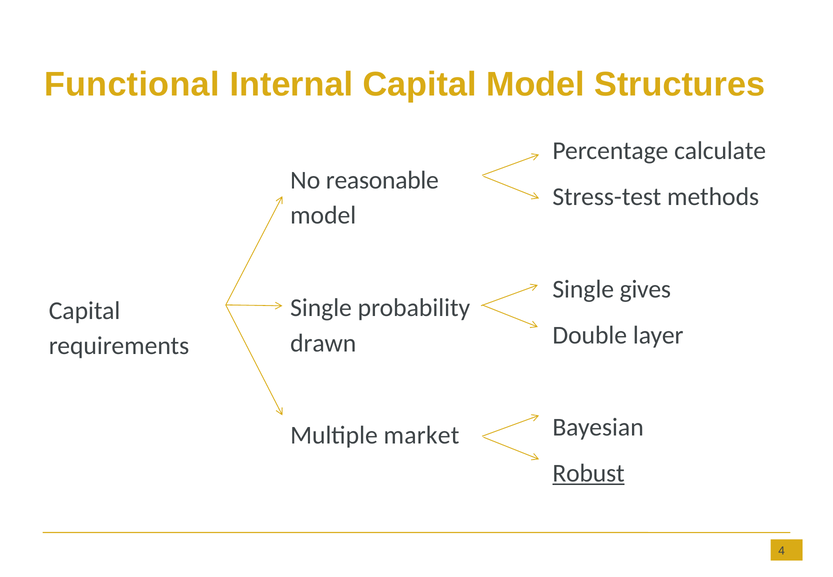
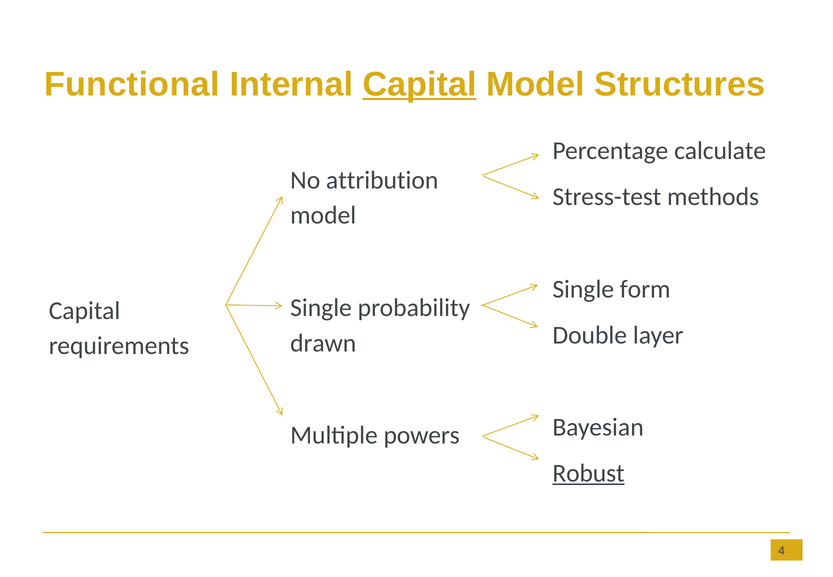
Capital underline: none -> present (420, 84)
reasonable: reasonable -> attribution (382, 180)
gives: gives -> form (645, 289)
market: market -> powers (422, 435)
